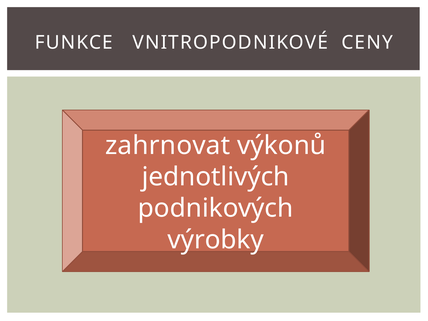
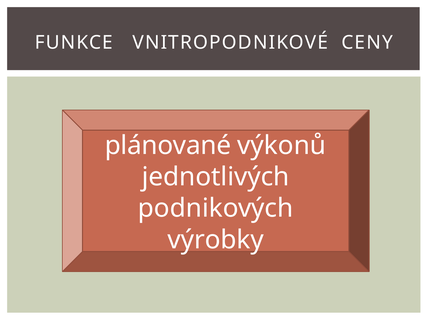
zahrnovat: zahrnovat -> plánované (168, 146)
